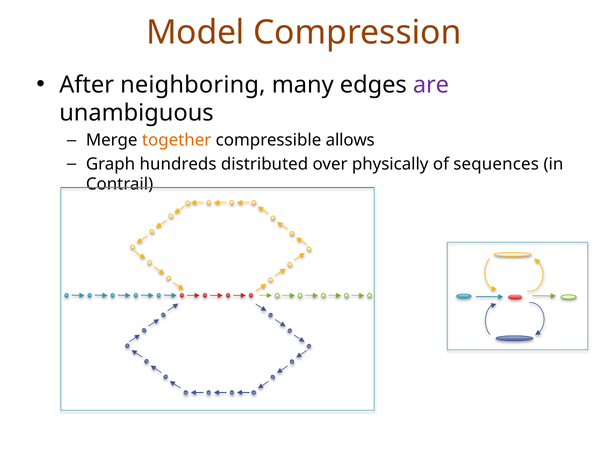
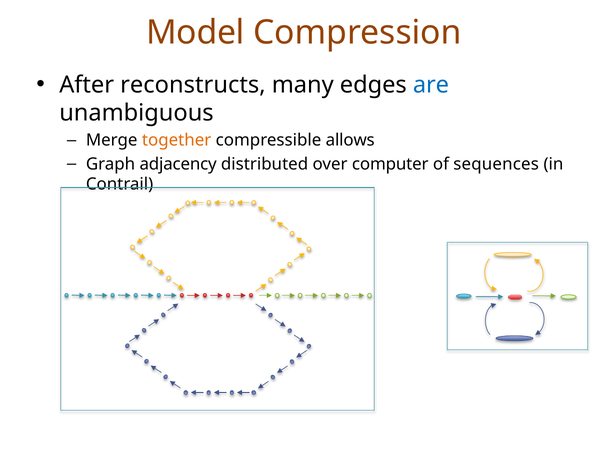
neighboring: neighboring -> reconstructs (193, 85)
are colour: purple -> blue (431, 85)
hundreds: hundreds -> adjacency (178, 164)
physically: physically -> computer (390, 164)
